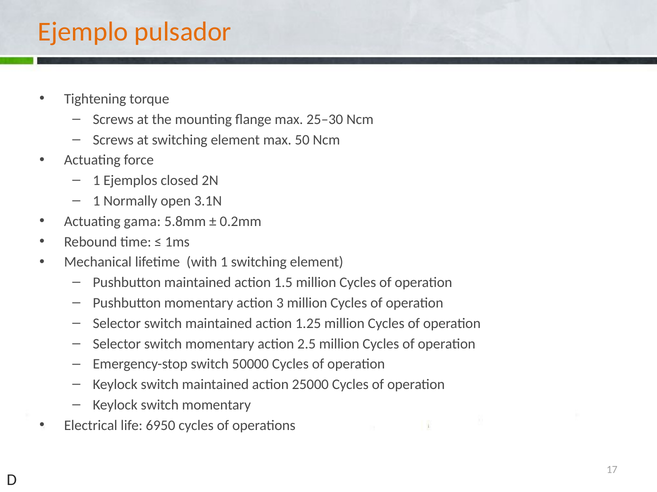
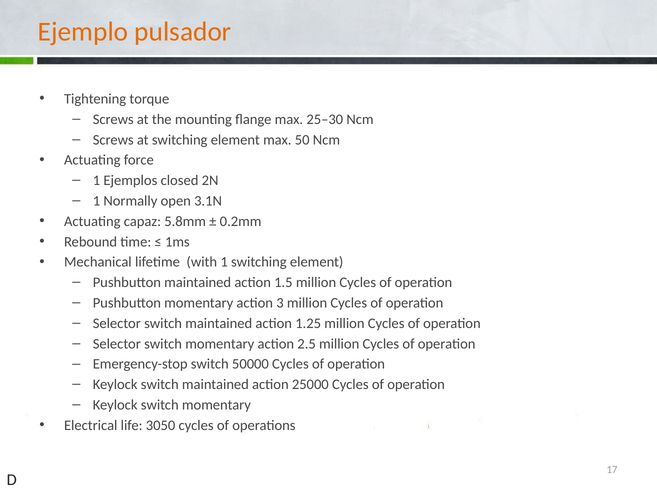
gama: gama -> capaz (142, 222)
6950: 6950 -> 3050 (161, 426)
